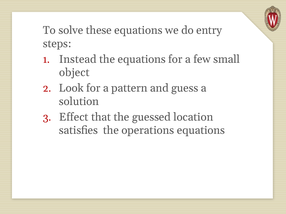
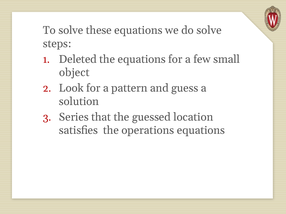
do entry: entry -> solve (209, 30)
Instead: Instead -> Deleted (78, 59)
Effect: Effect -> Series (74, 117)
